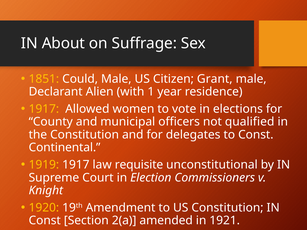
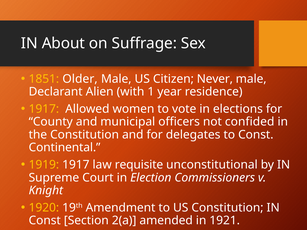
Could: Could -> Older (80, 79)
Grant: Grant -> Never (215, 79)
qualified: qualified -> confided (250, 122)
